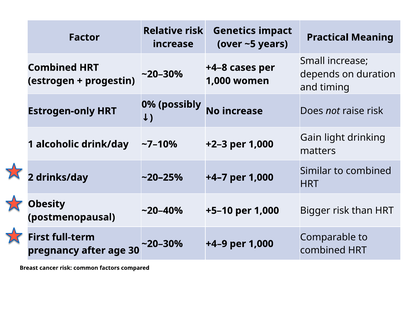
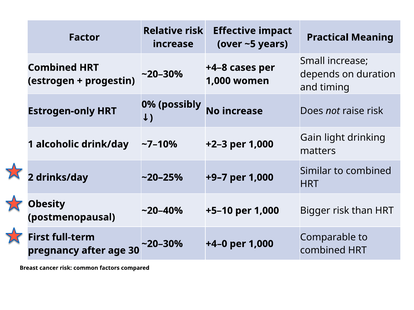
Genetics: Genetics -> Effective (234, 31)
+4–7: +4–7 -> +9–7 (216, 178)
+4–9: +4–9 -> +4–0 (216, 244)
